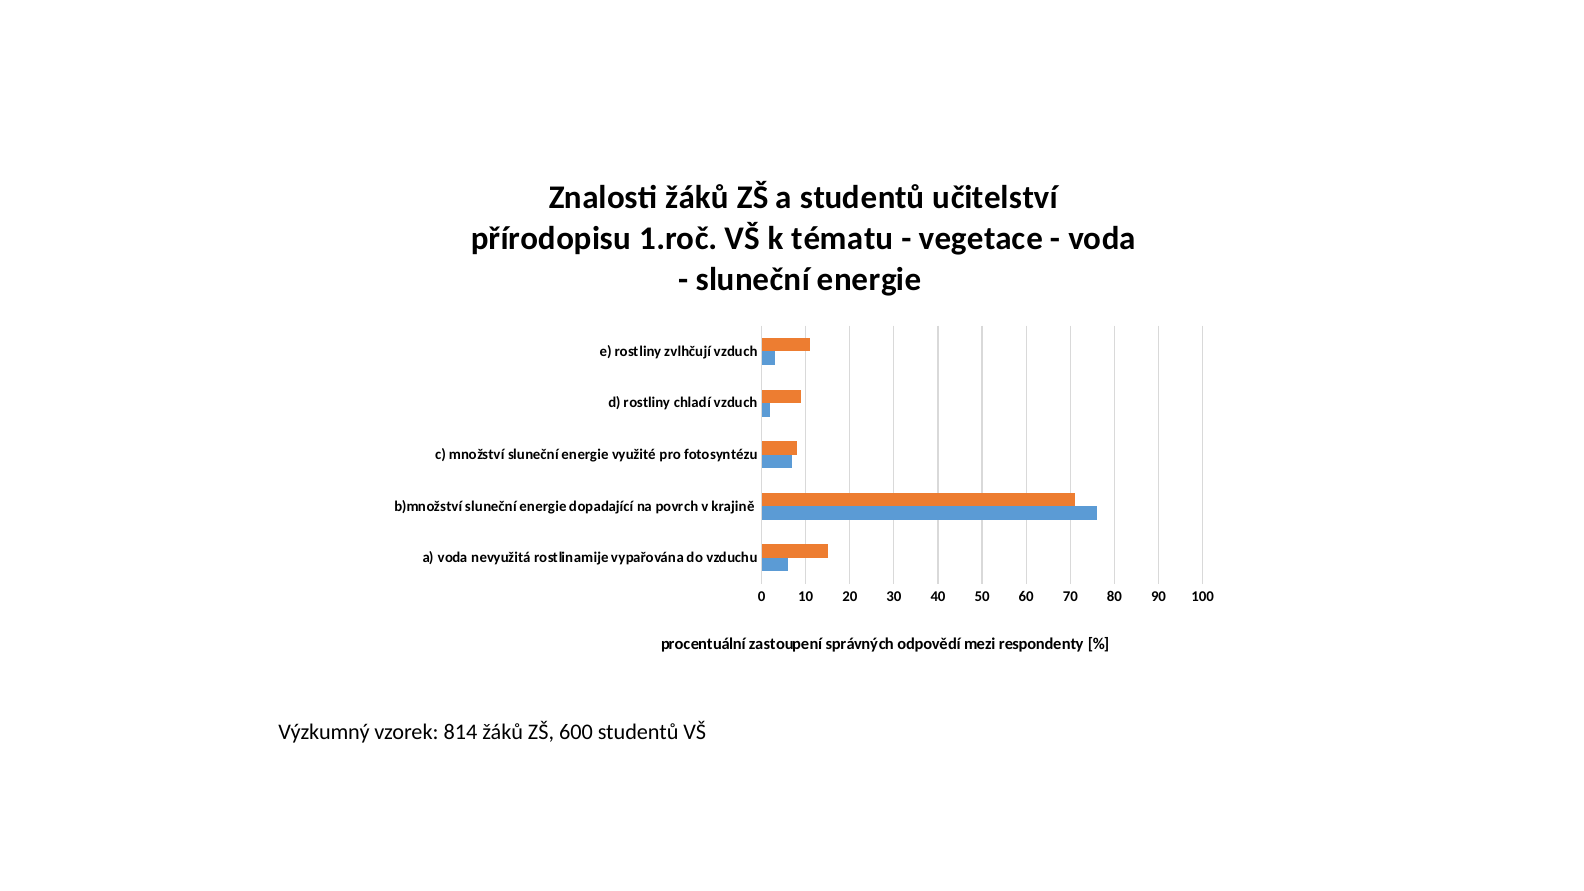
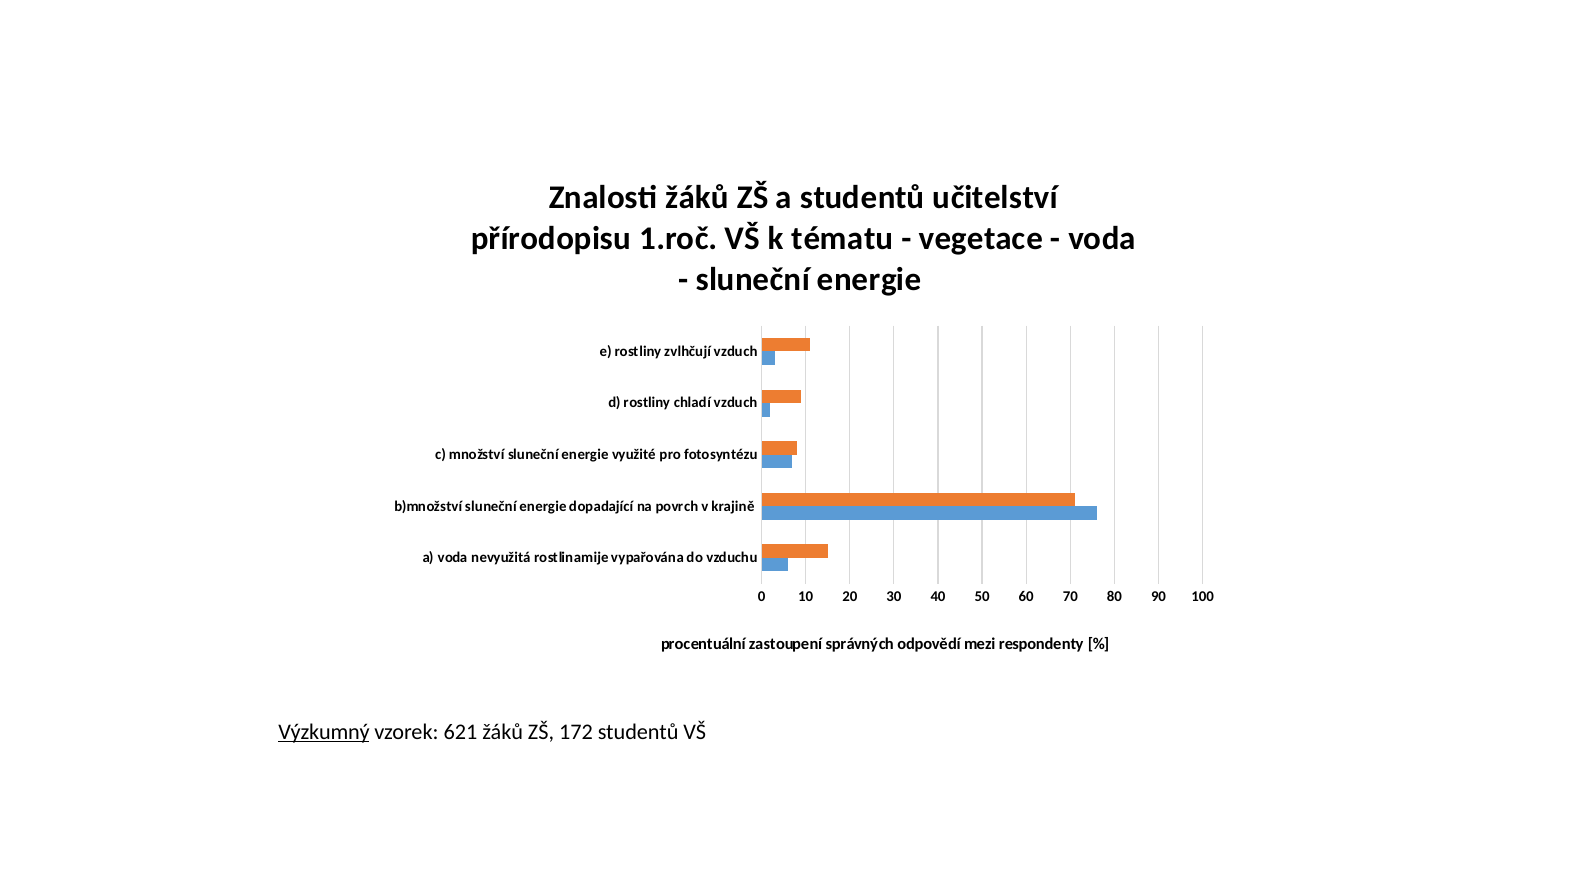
Výzkumný underline: none -> present (324, 732)
814: 814 -> 621 (460, 732)
600: 600 -> 172 (576, 732)
